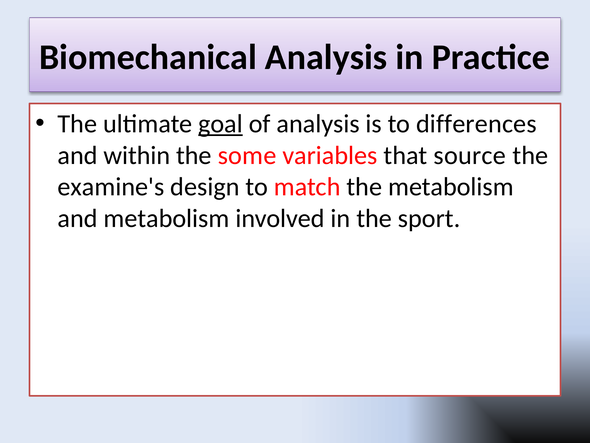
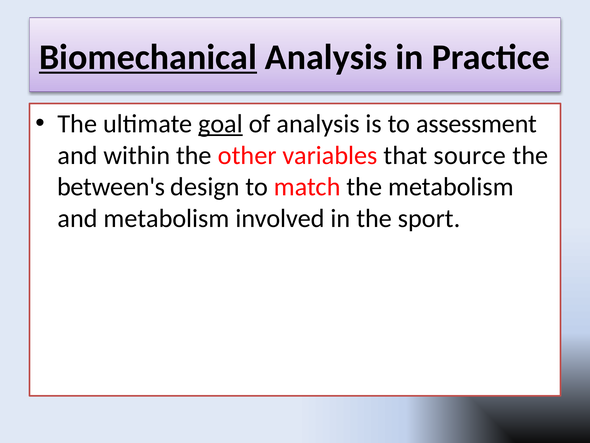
Biomechanical underline: none -> present (148, 57)
differences: differences -> assessment (477, 124)
some: some -> other (247, 155)
examine's: examine's -> between's (111, 187)
